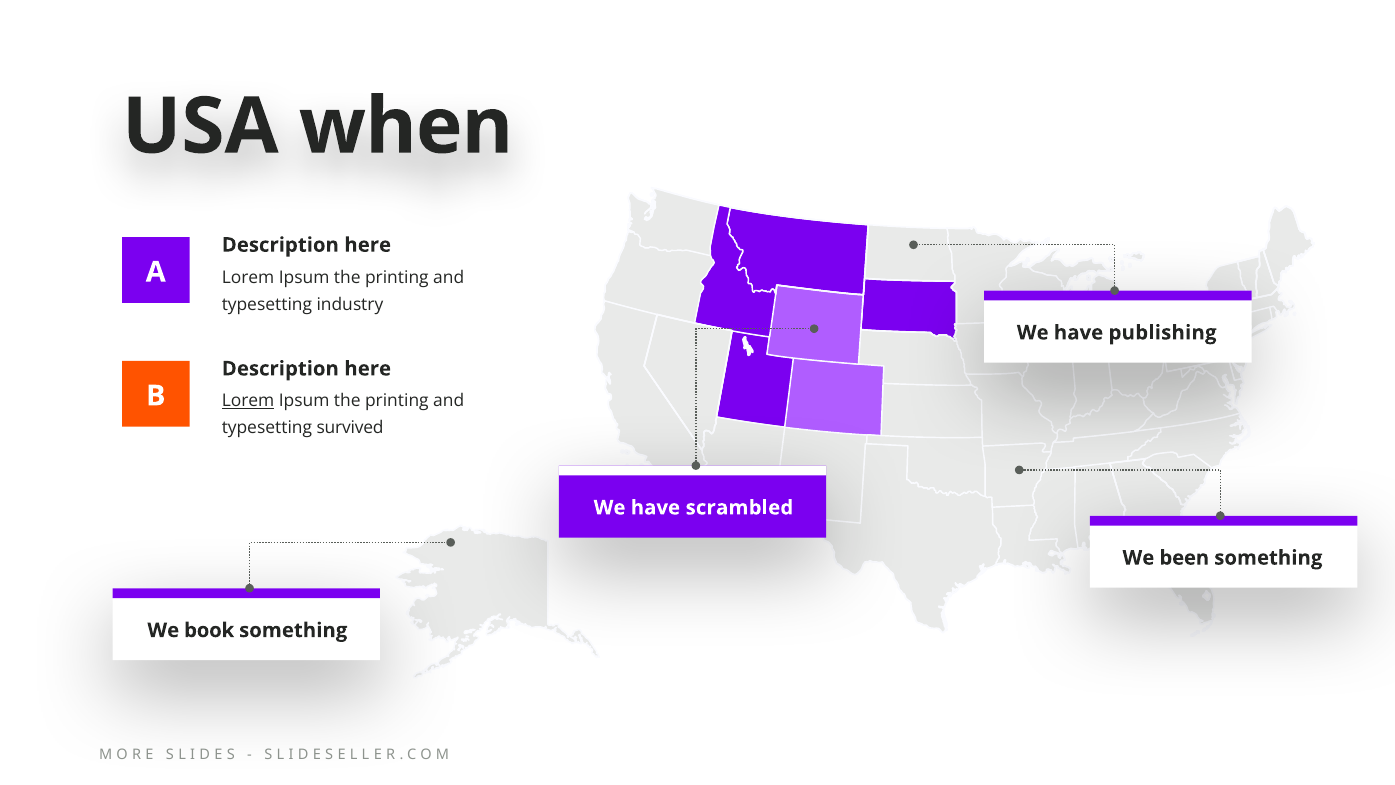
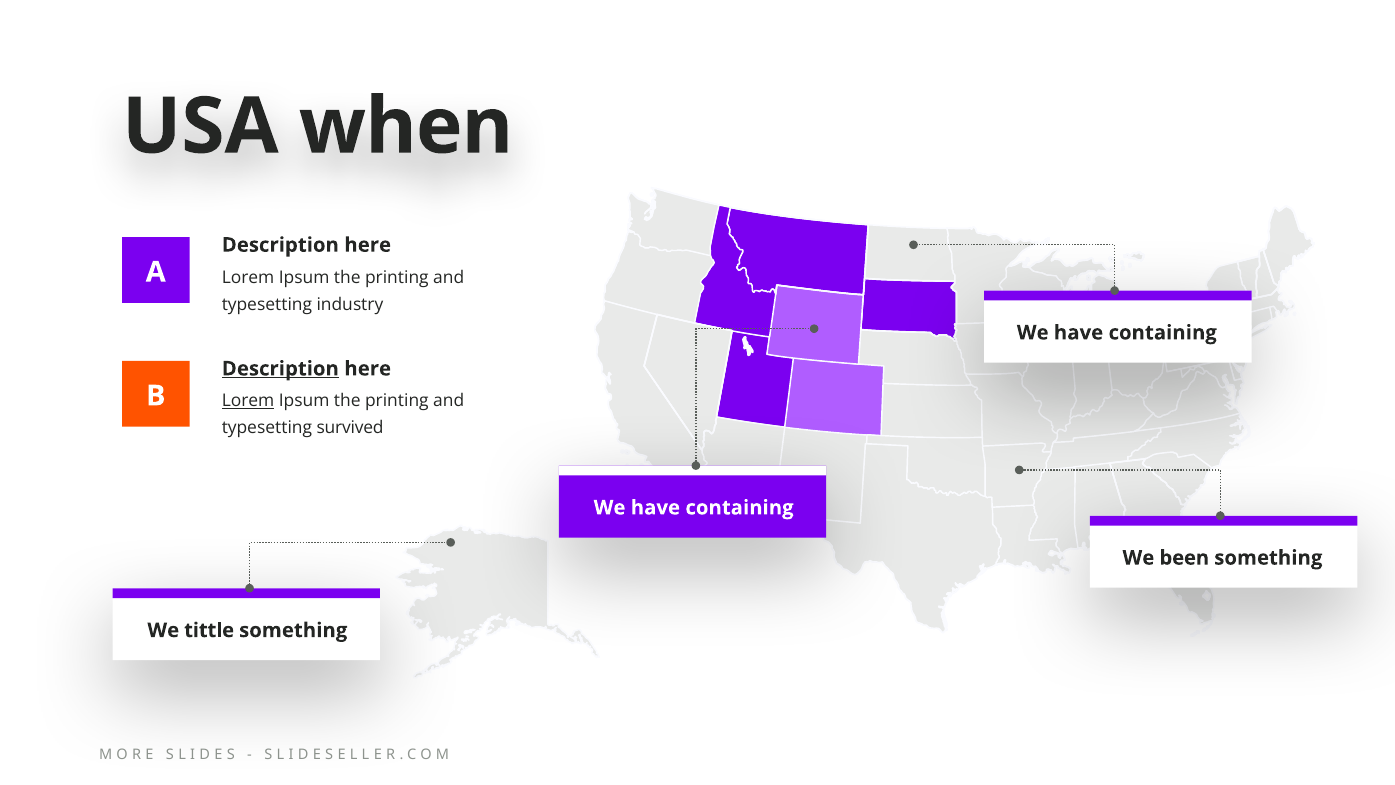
publishing: publishing -> containing (1163, 333)
Description underline: none -> present (280, 369)
scrambled: scrambled -> containing (740, 508)
book: book -> tittle (209, 630)
